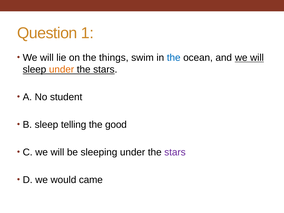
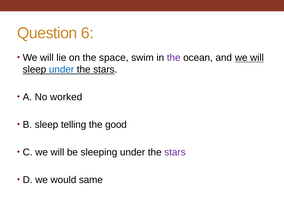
1: 1 -> 6 (87, 33)
things: things -> space (114, 58)
the colour: blue -> purple (174, 58)
under colour: orange -> blue (62, 70)
student: student -> worked (66, 97)
came: came -> same (91, 180)
